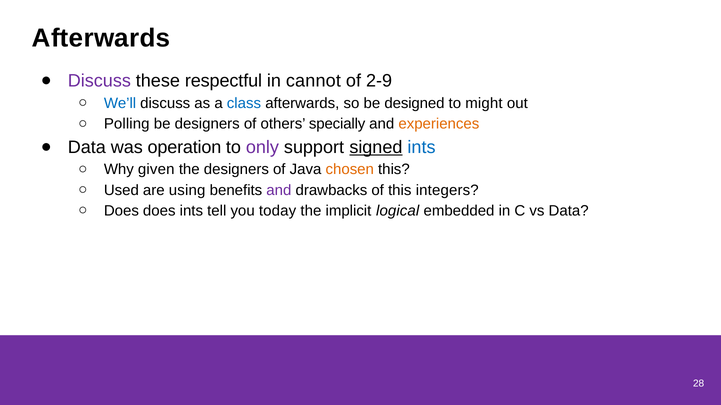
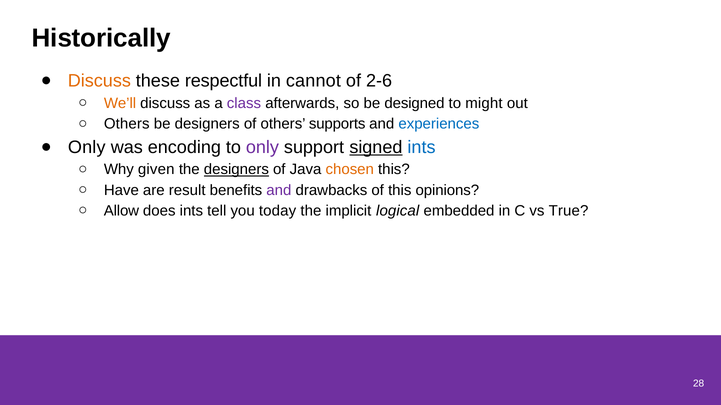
Afterwards: Afterwards -> Historically (101, 38)
Discuss colour: purple -> orange (99, 81)
2-9: 2-9 -> 2-6 (379, 81)
We’ll colour: blue -> orange (120, 103)
class colour: blue -> purple (244, 103)
Polling: Polling -> Others (127, 124)
specially: specially -> supports (337, 124)
experiences colour: orange -> blue (439, 124)
Data: Data -> Only (87, 147)
operation: operation -> encoding (184, 147)
designers underline: none -> present (236, 170)
Used: Used -> Have (121, 190)
using: using -> result (187, 190)
integers: integers -> opinions (447, 190)
Does: Does -> Allow (121, 211)
vs Data: Data -> True (569, 211)
